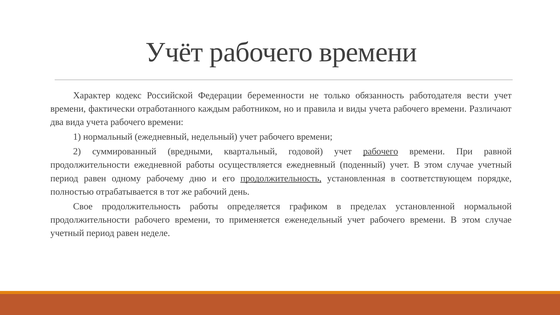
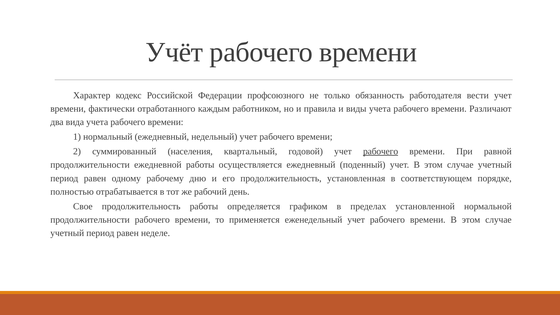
беременности: беременности -> профсоюзного (276, 95)
вредными: вредными -> населения (190, 151)
продолжительность underline: present -> none (281, 178)
